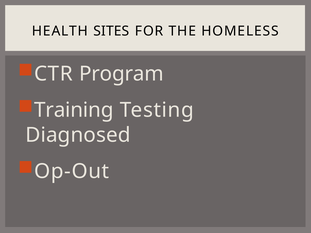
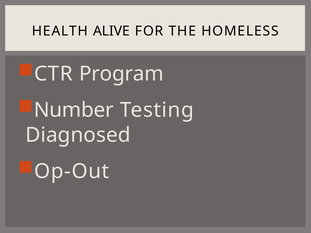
SITES: SITES -> ALIVE (111, 31)
Training: Training -> Number (74, 110)
